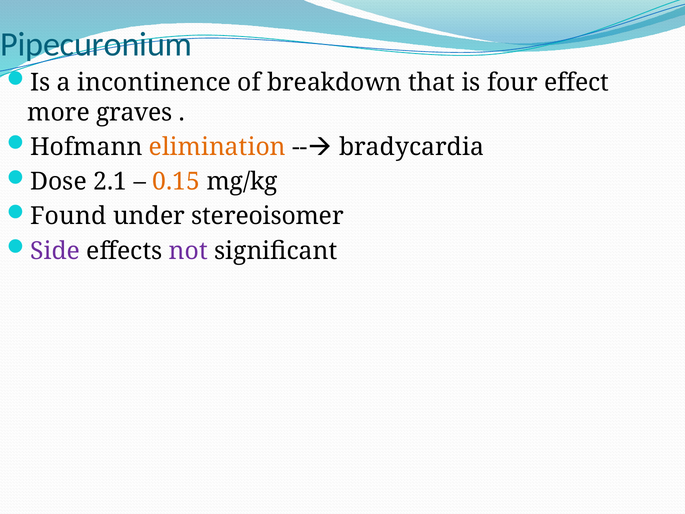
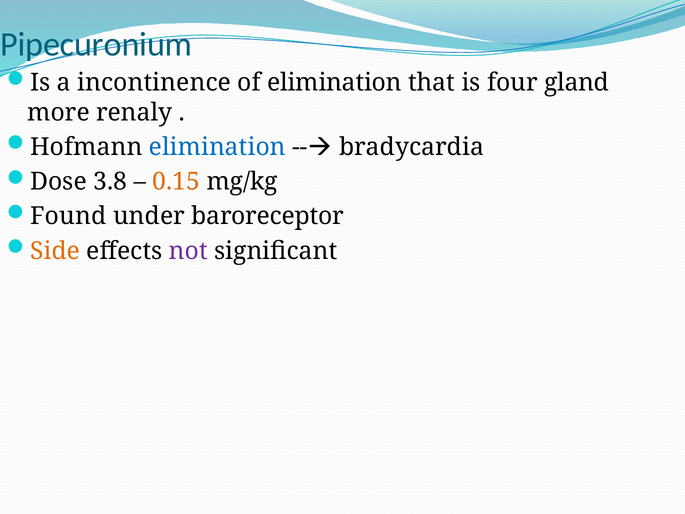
of breakdown: breakdown -> elimination (335, 83)
effect: effect -> gland (577, 83)
graves: graves -> renaly (134, 112)
elimination colour: orange -> blue (217, 147)
2.1: 2.1 -> 3.8 (110, 182)
stereoisomer: stereoisomer -> baroreceptor (268, 216)
Side colour: purple -> orange (55, 251)
